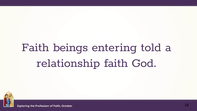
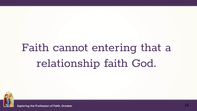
beings: beings -> cannot (71, 47)
told: told -> that (151, 47)
